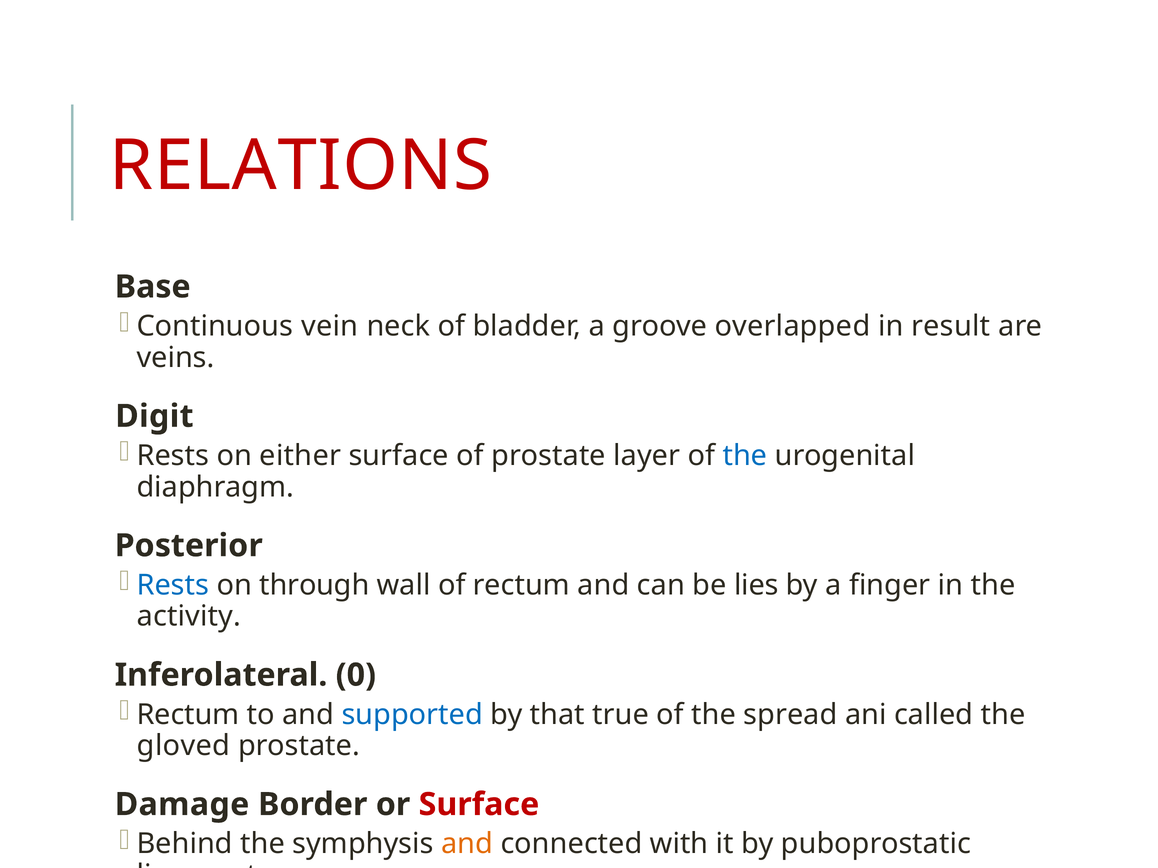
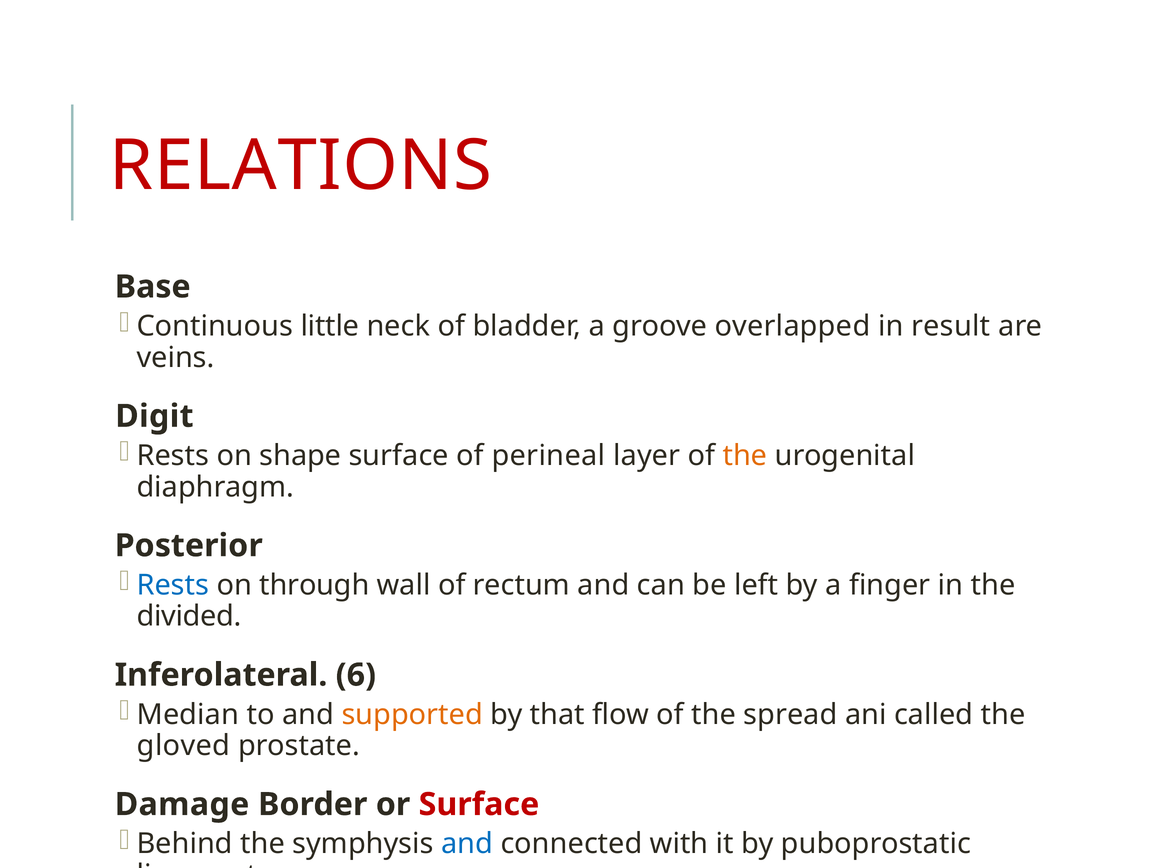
vein: vein -> little (330, 326)
either: either -> shape (300, 456)
of prostate: prostate -> perineal (548, 456)
the colour: blue -> orange (745, 456)
lies: lies -> left (756, 585)
activity: activity -> divided (189, 617)
0: 0 -> 6 (356, 675)
Rectum: Rectum -> Median (188, 715)
supported colour: blue -> orange (412, 715)
true: true -> flow (621, 715)
and colour: orange -> blue (467, 844)
